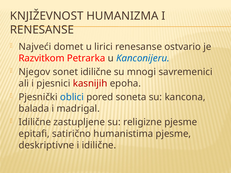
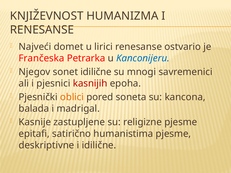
Razvitkom: Razvitkom -> Frančeska (41, 58)
oblici colour: blue -> orange (72, 97)
Idilične: Idilične -> Kasnije (35, 122)
